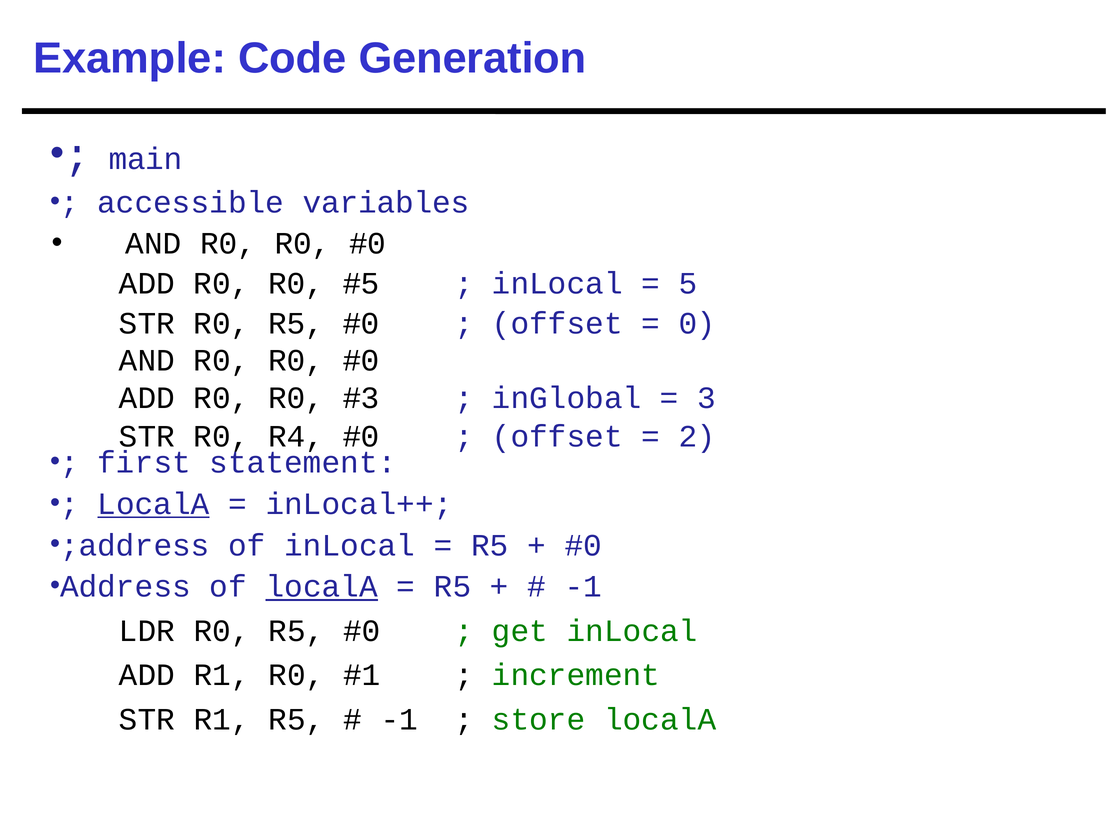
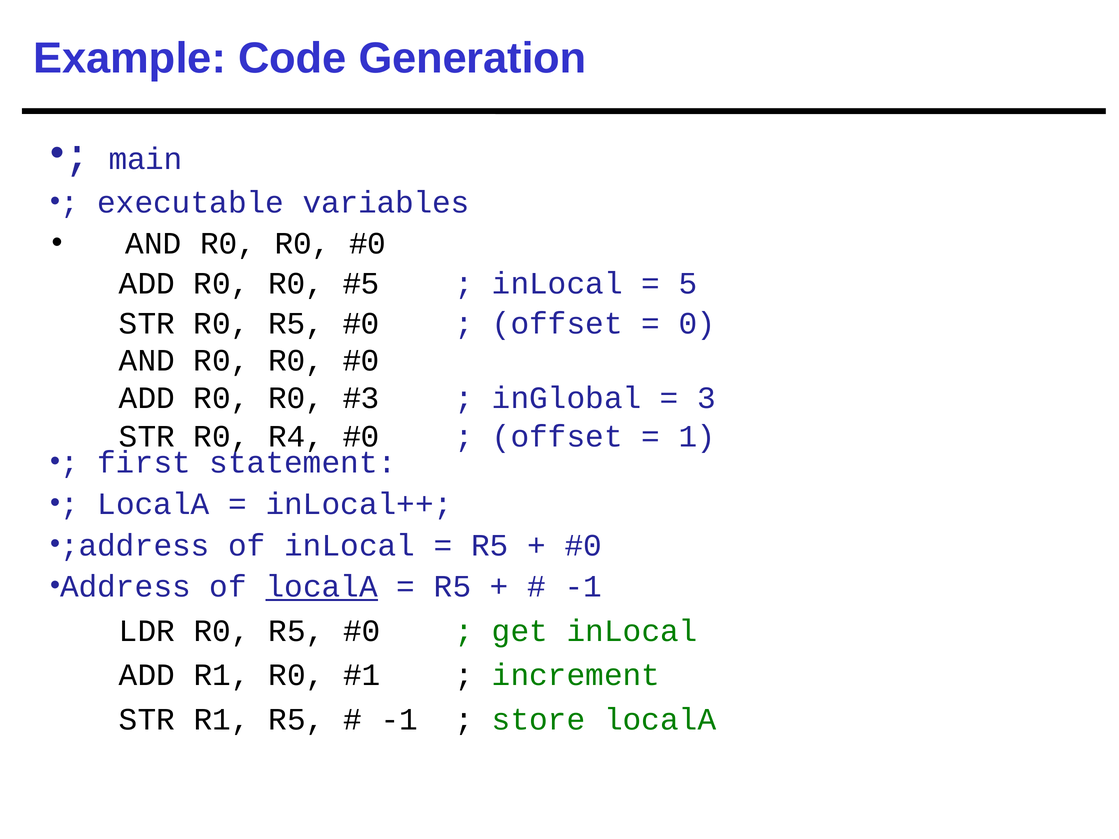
accessible: accessible -> executable (191, 203)
2: 2 -> 1 (697, 436)
LocalA underline: present -> none (153, 504)
